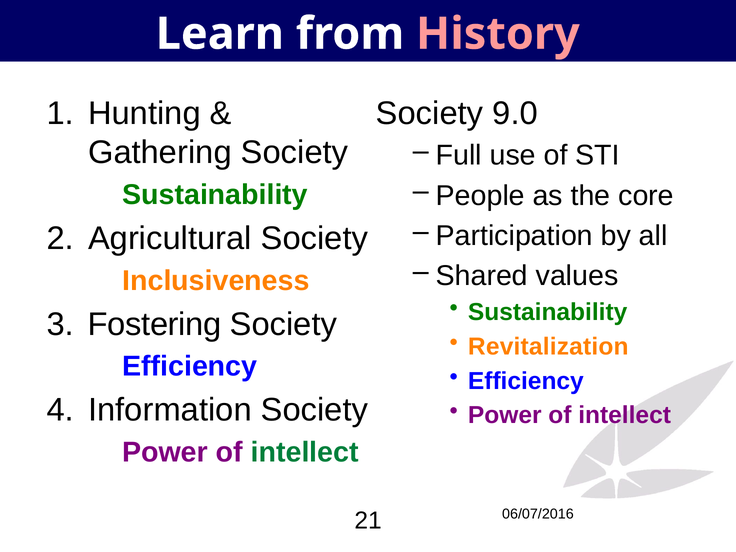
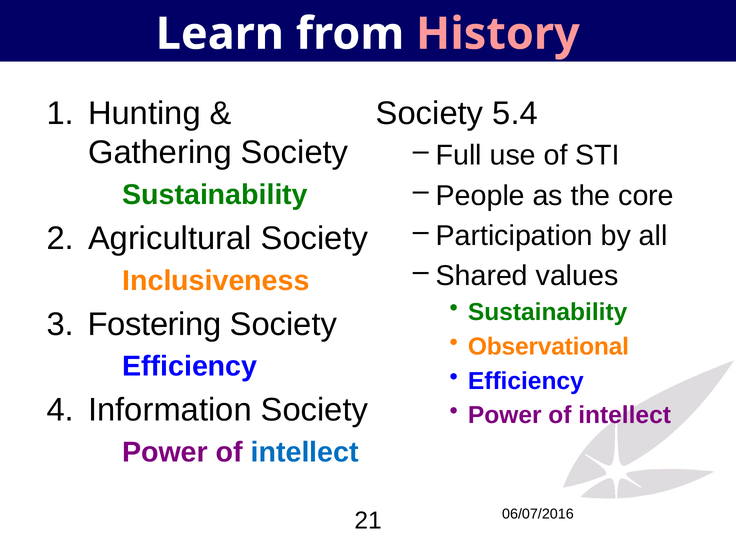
9.0: 9.0 -> 5.4 (515, 113)
Revitalization: Revitalization -> Observational (548, 347)
intellect colour: green -> blue (305, 452)
